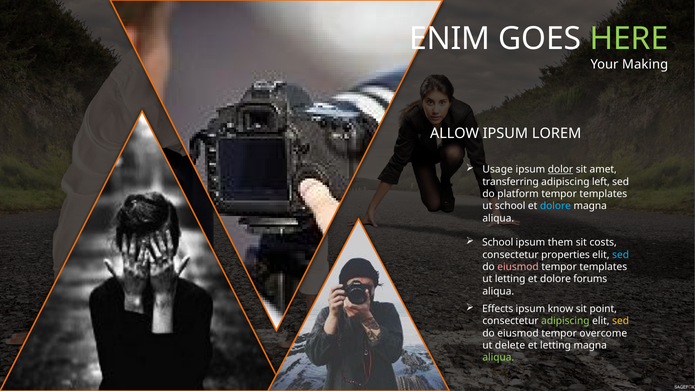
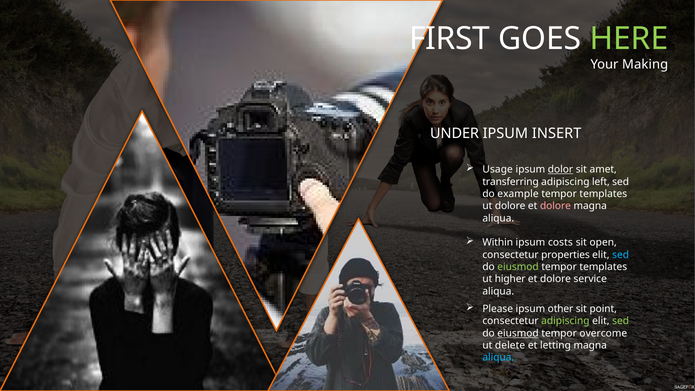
ENIM: ENIM -> FIRST (450, 39)
ALLOW: ALLOW -> UNDER (455, 134)
LOREM: LOREM -> INSERT (557, 134)
platform: platform -> example (518, 194)
ut school: school -> dolore (510, 206)
dolore colour: light blue -> pink (555, 206)
School: School -> Within (498, 243)
them: them -> costs (560, 243)
costs: costs -> open (603, 243)
eiusmod colour: pink -> light green (518, 267)
ut letting: letting -> higher (510, 279)
forums: forums -> service (590, 279)
Effects: Effects -> Please (498, 309)
know: know -> other (561, 309)
sed colour: yellow -> light green (621, 321)
eiusmod underline: none -> present (518, 333)
aliqua colour: light green -> light blue (498, 357)
